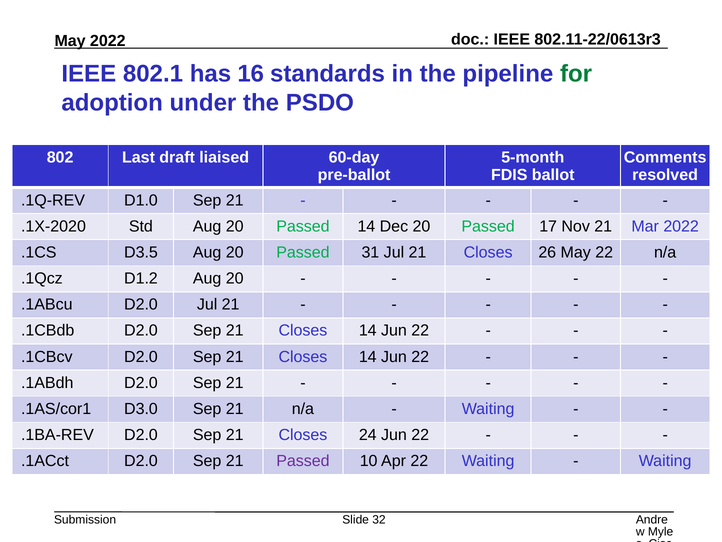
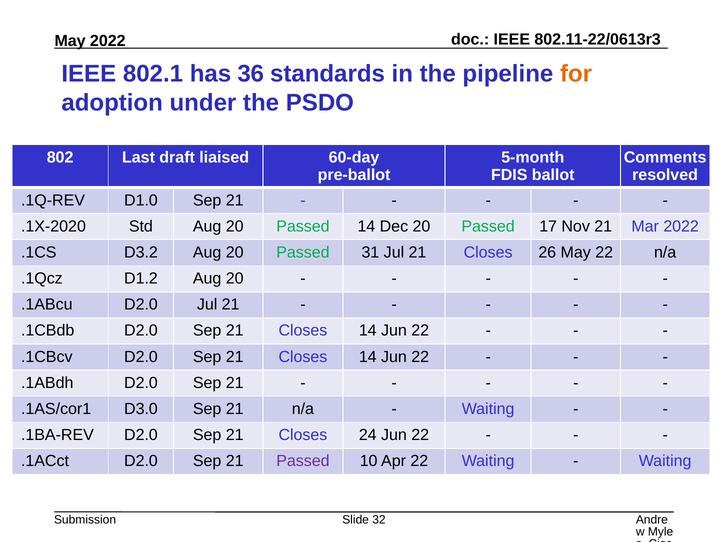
16: 16 -> 36 (251, 74)
for colour: green -> orange (576, 74)
D3.5: D3.5 -> D3.2 (141, 252)
